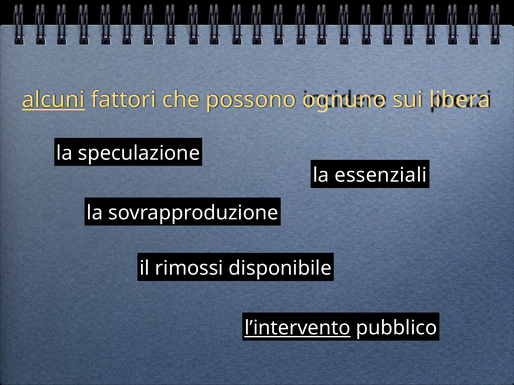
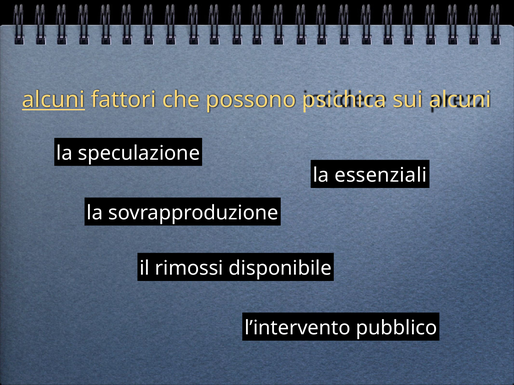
ognuno: ognuno -> psichica (344, 100)
sui libera: libera -> alcuni (460, 100)
l’intervento underline: present -> none (297, 328)
